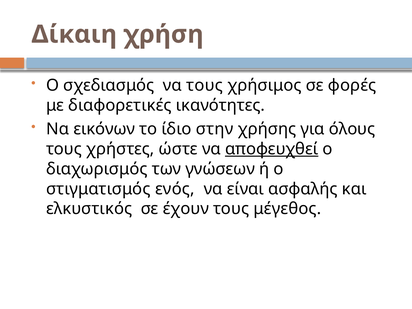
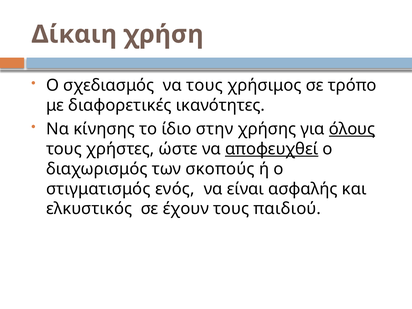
φορές: φορές -> τρόπο (352, 85)
εικόνων: εικόνων -> κίνησης (104, 129)
όλους underline: none -> present (352, 129)
γνώσεων: γνώσεων -> σκοπούς (220, 169)
μέγεθος: μέγεθος -> παιδιού (287, 209)
